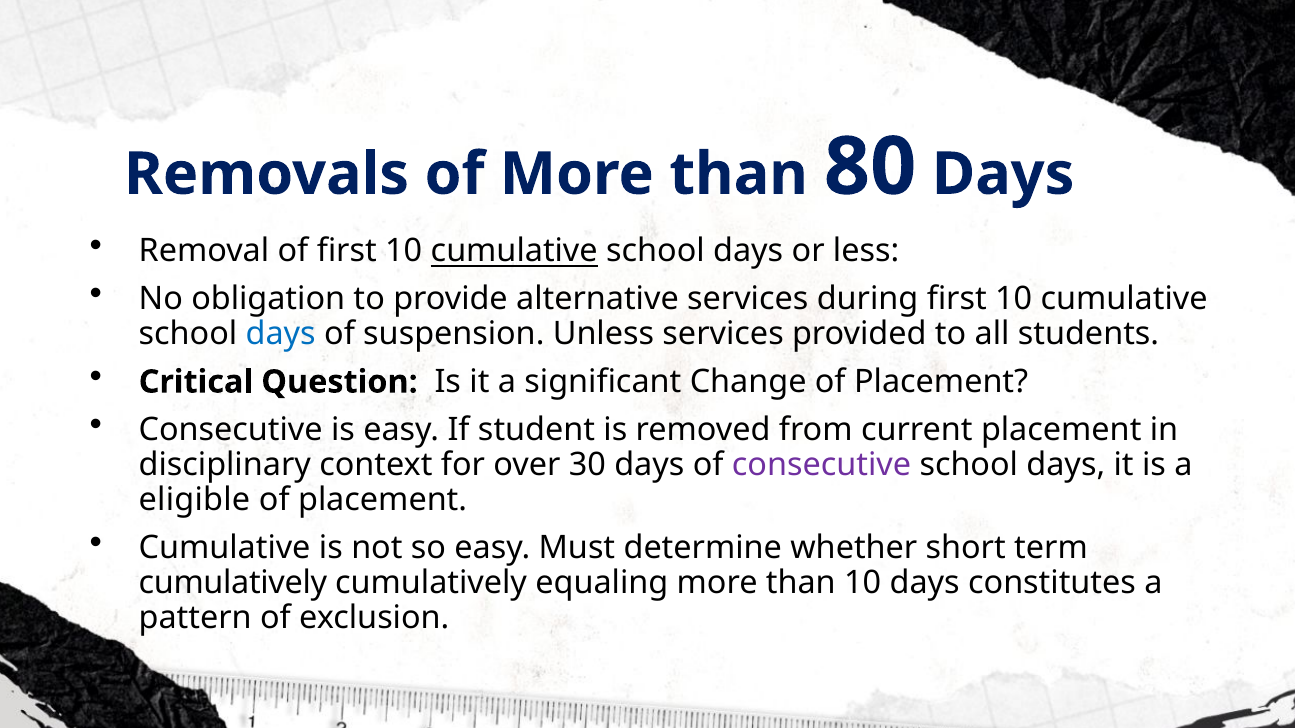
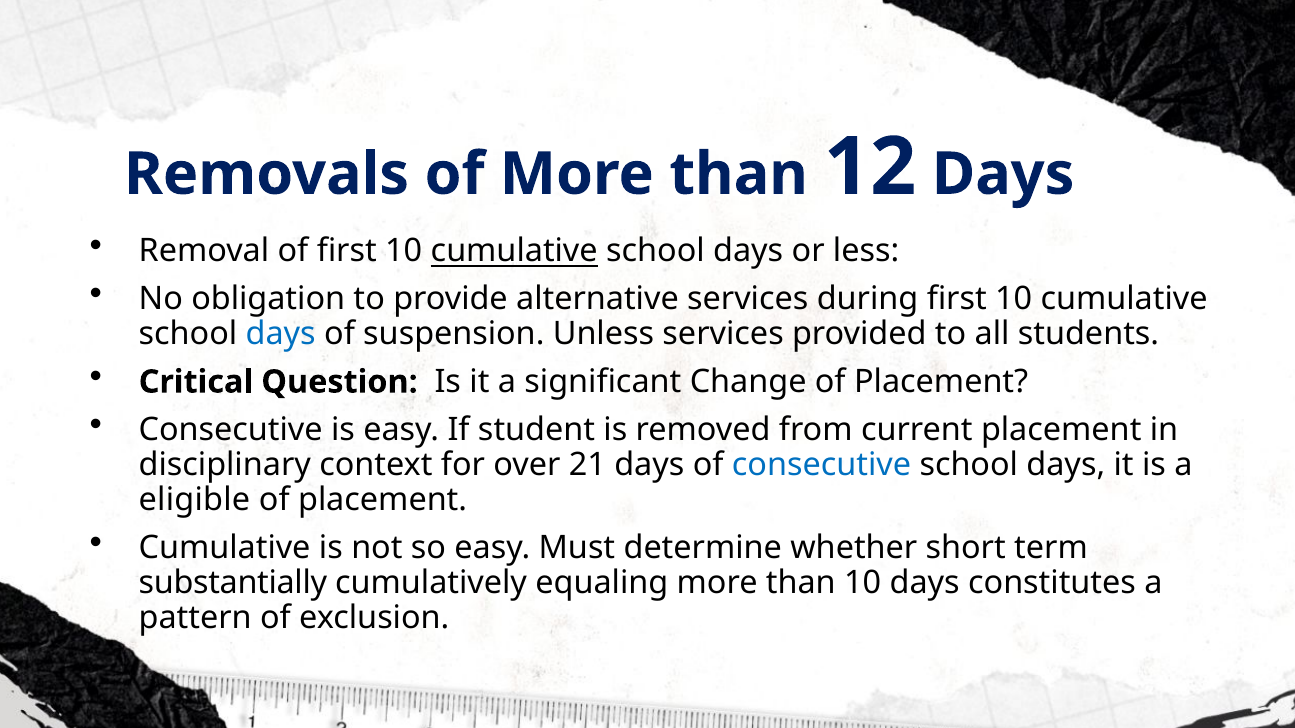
80: 80 -> 12 (870, 167)
30: 30 -> 21 (587, 465)
consecutive colour: purple -> blue (822, 465)
cumulatively: cumulatively -> substantially (233, 583)
